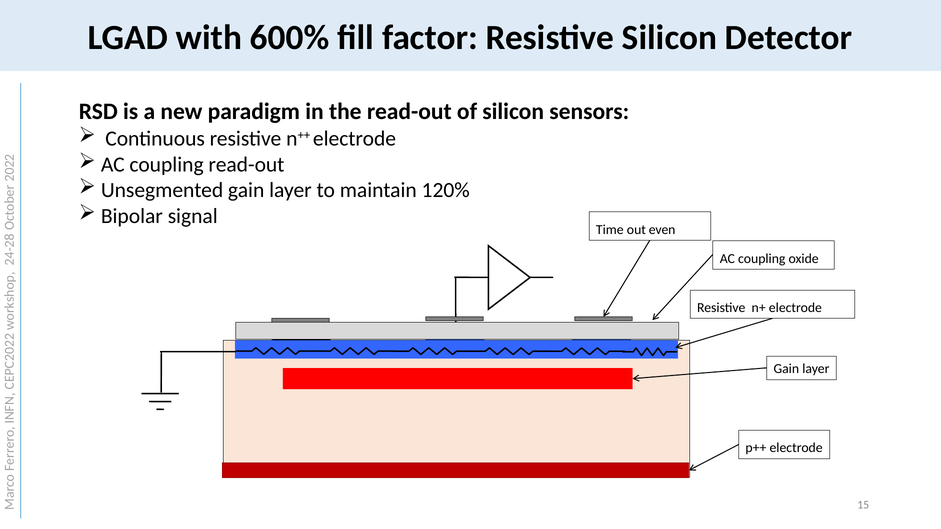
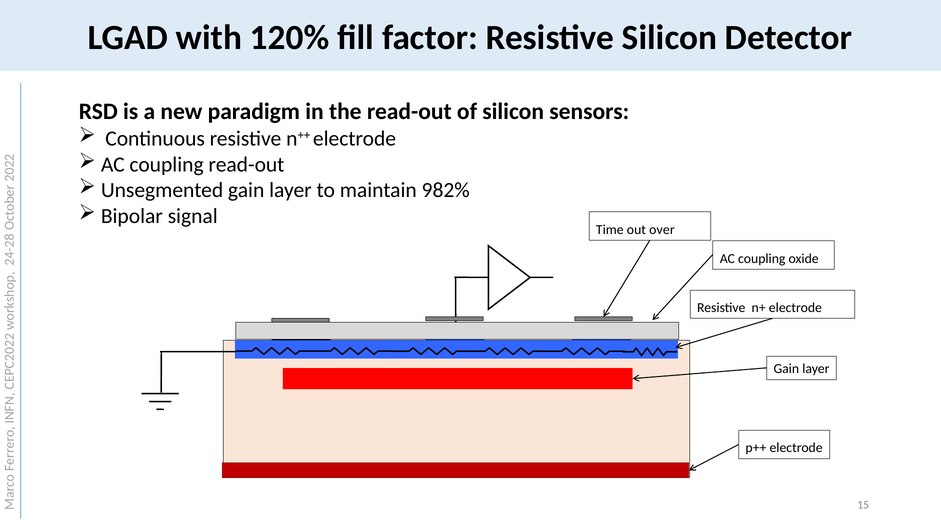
600%: 600% -> 120% (290, 38)
120%: 120% -> 982% (446, 190)
even: even -> over (662, 230)
